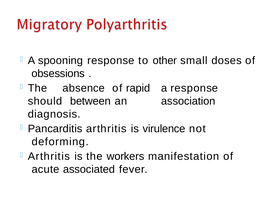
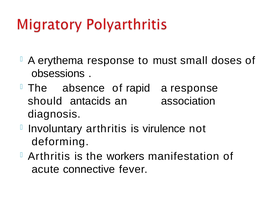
spooning: spooning -> erythema (61, 61)
other: other -> must (165, 61)
between: between -> antacids (90, 101)
Pancarditis: Pancarditis -> Involuntary (55, 129)
associated: associated -> connective (89, 169)
